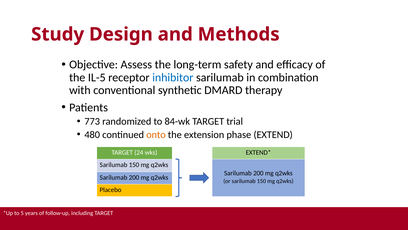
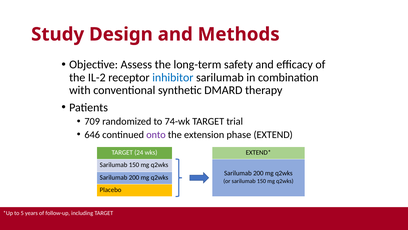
IL-5: IL-5 -> IL-2 (97, 77)
773: 773 -> 709 (92, 121)
84-wk: 84-wk -> 74-wk (177, 121)
480: 480 -> 646 (92, 134)
onto colour: orange -> purple (156, 134)
